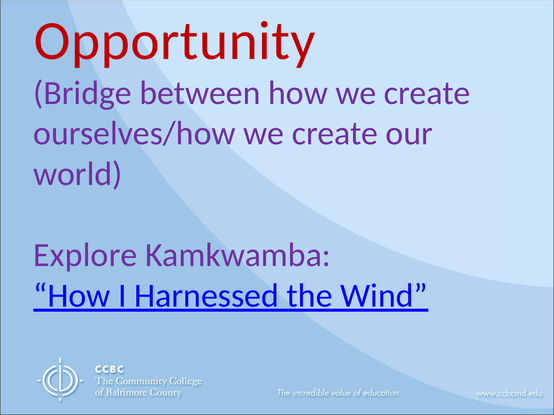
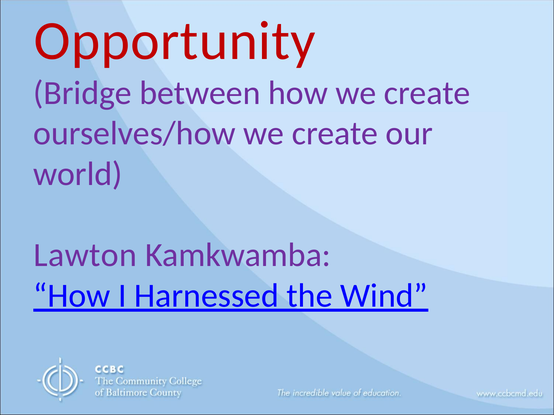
Explore: Explore -> Lawton (85, 255)
